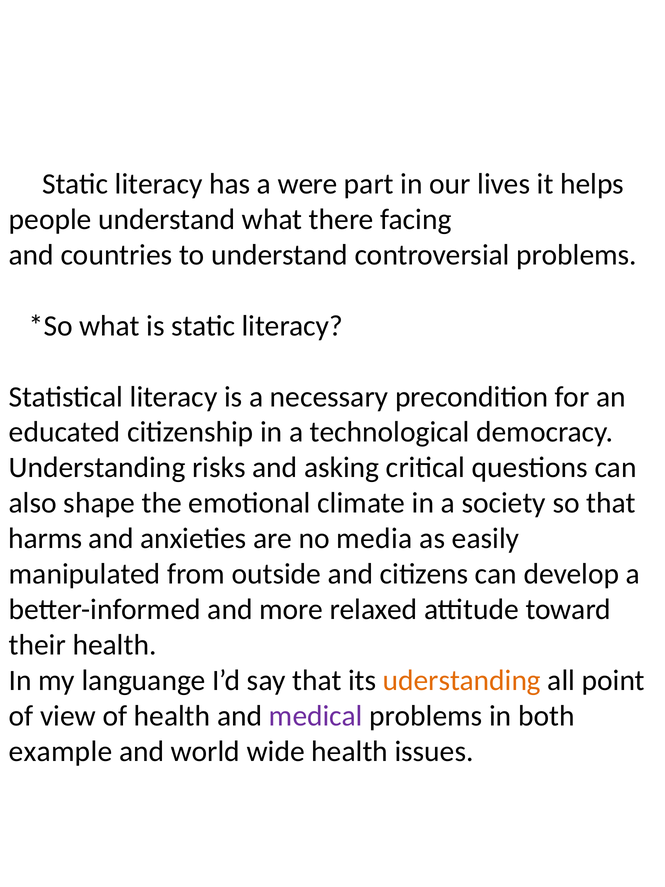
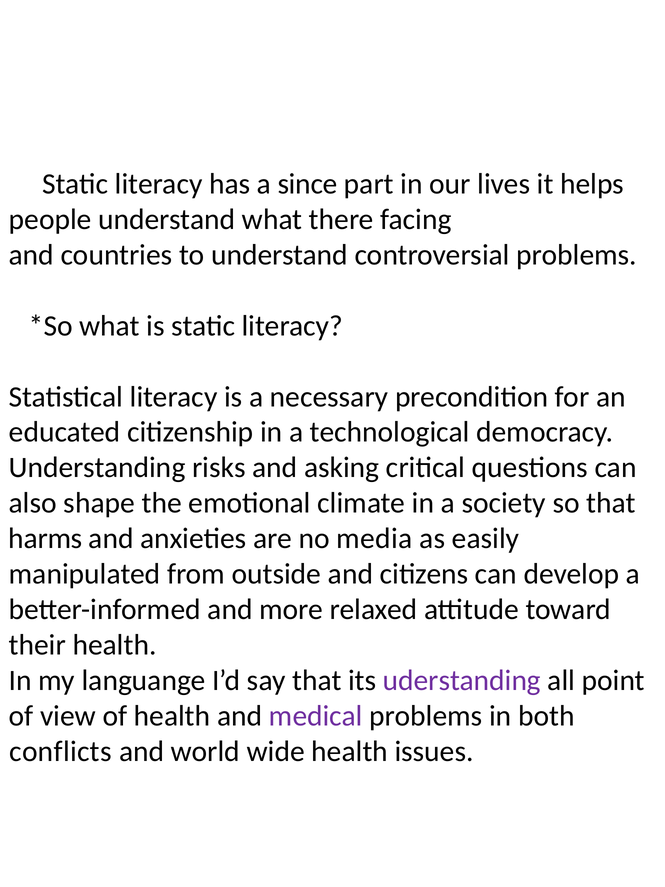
were: were -> since (308, 184)
uderstanding colour: orange -> purple (462, 680)
example: example -> conflicts (60, 751)
